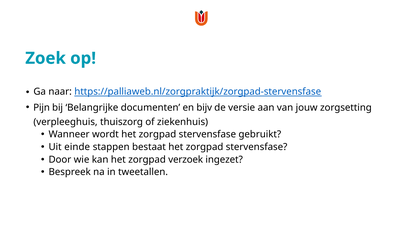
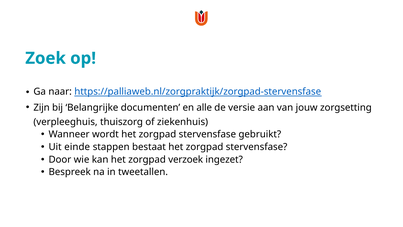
Pijn: Pijn -> Zijn (42, 107)
bijv: bijv -> alle (204, 107)
